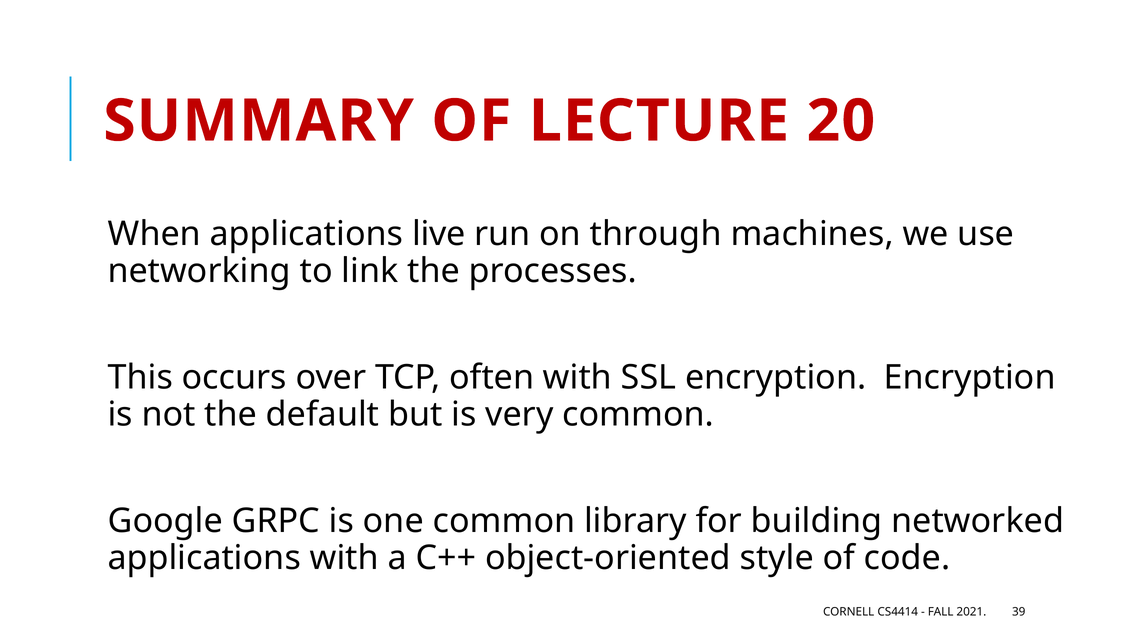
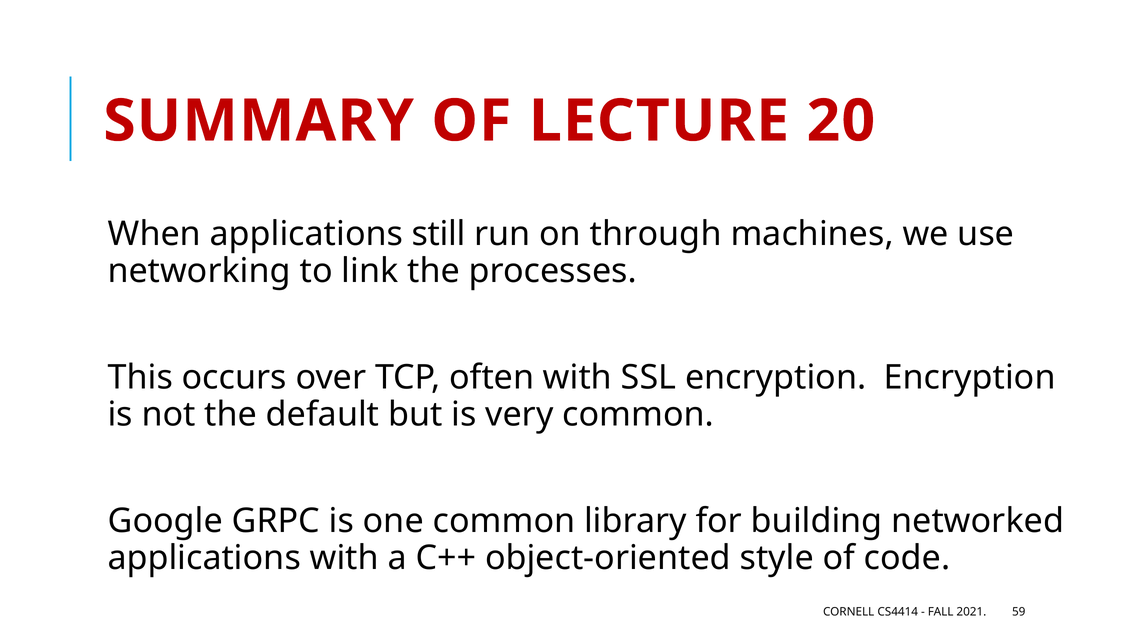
live: live -> still (439, 234)
39: 39 -> 59 (1019, 612)
